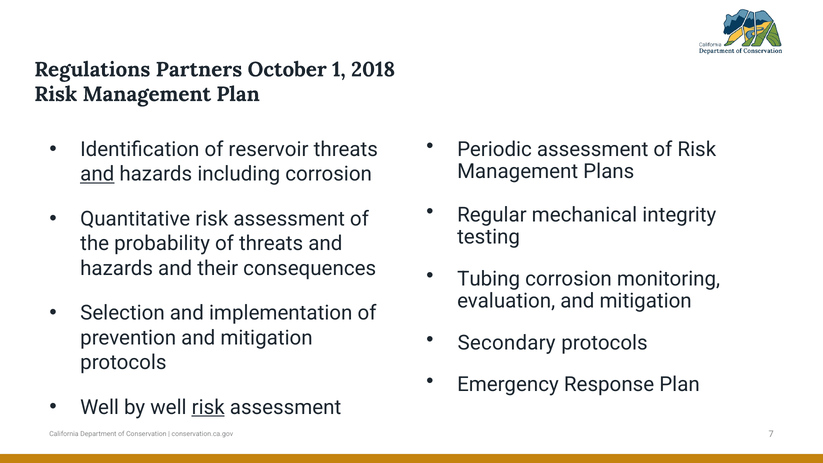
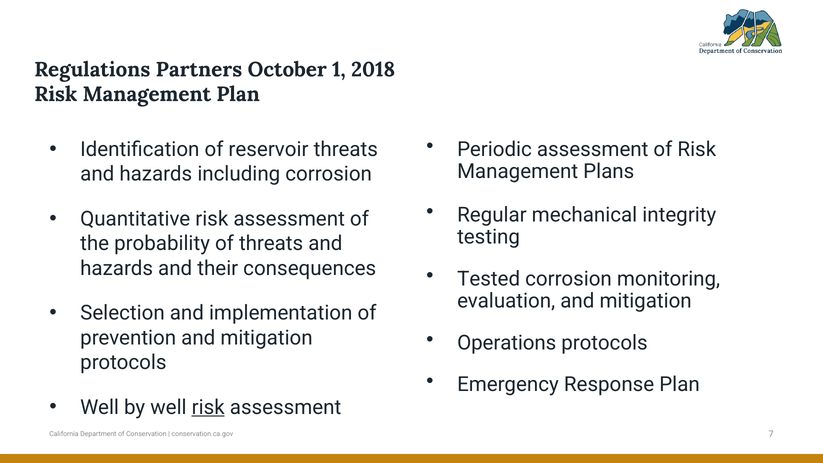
and underline: present -> none (97, 174)
Tubing: Tubing -> Tested (489, 279)
Secondary: Secondary -> Operations (507, 343)
